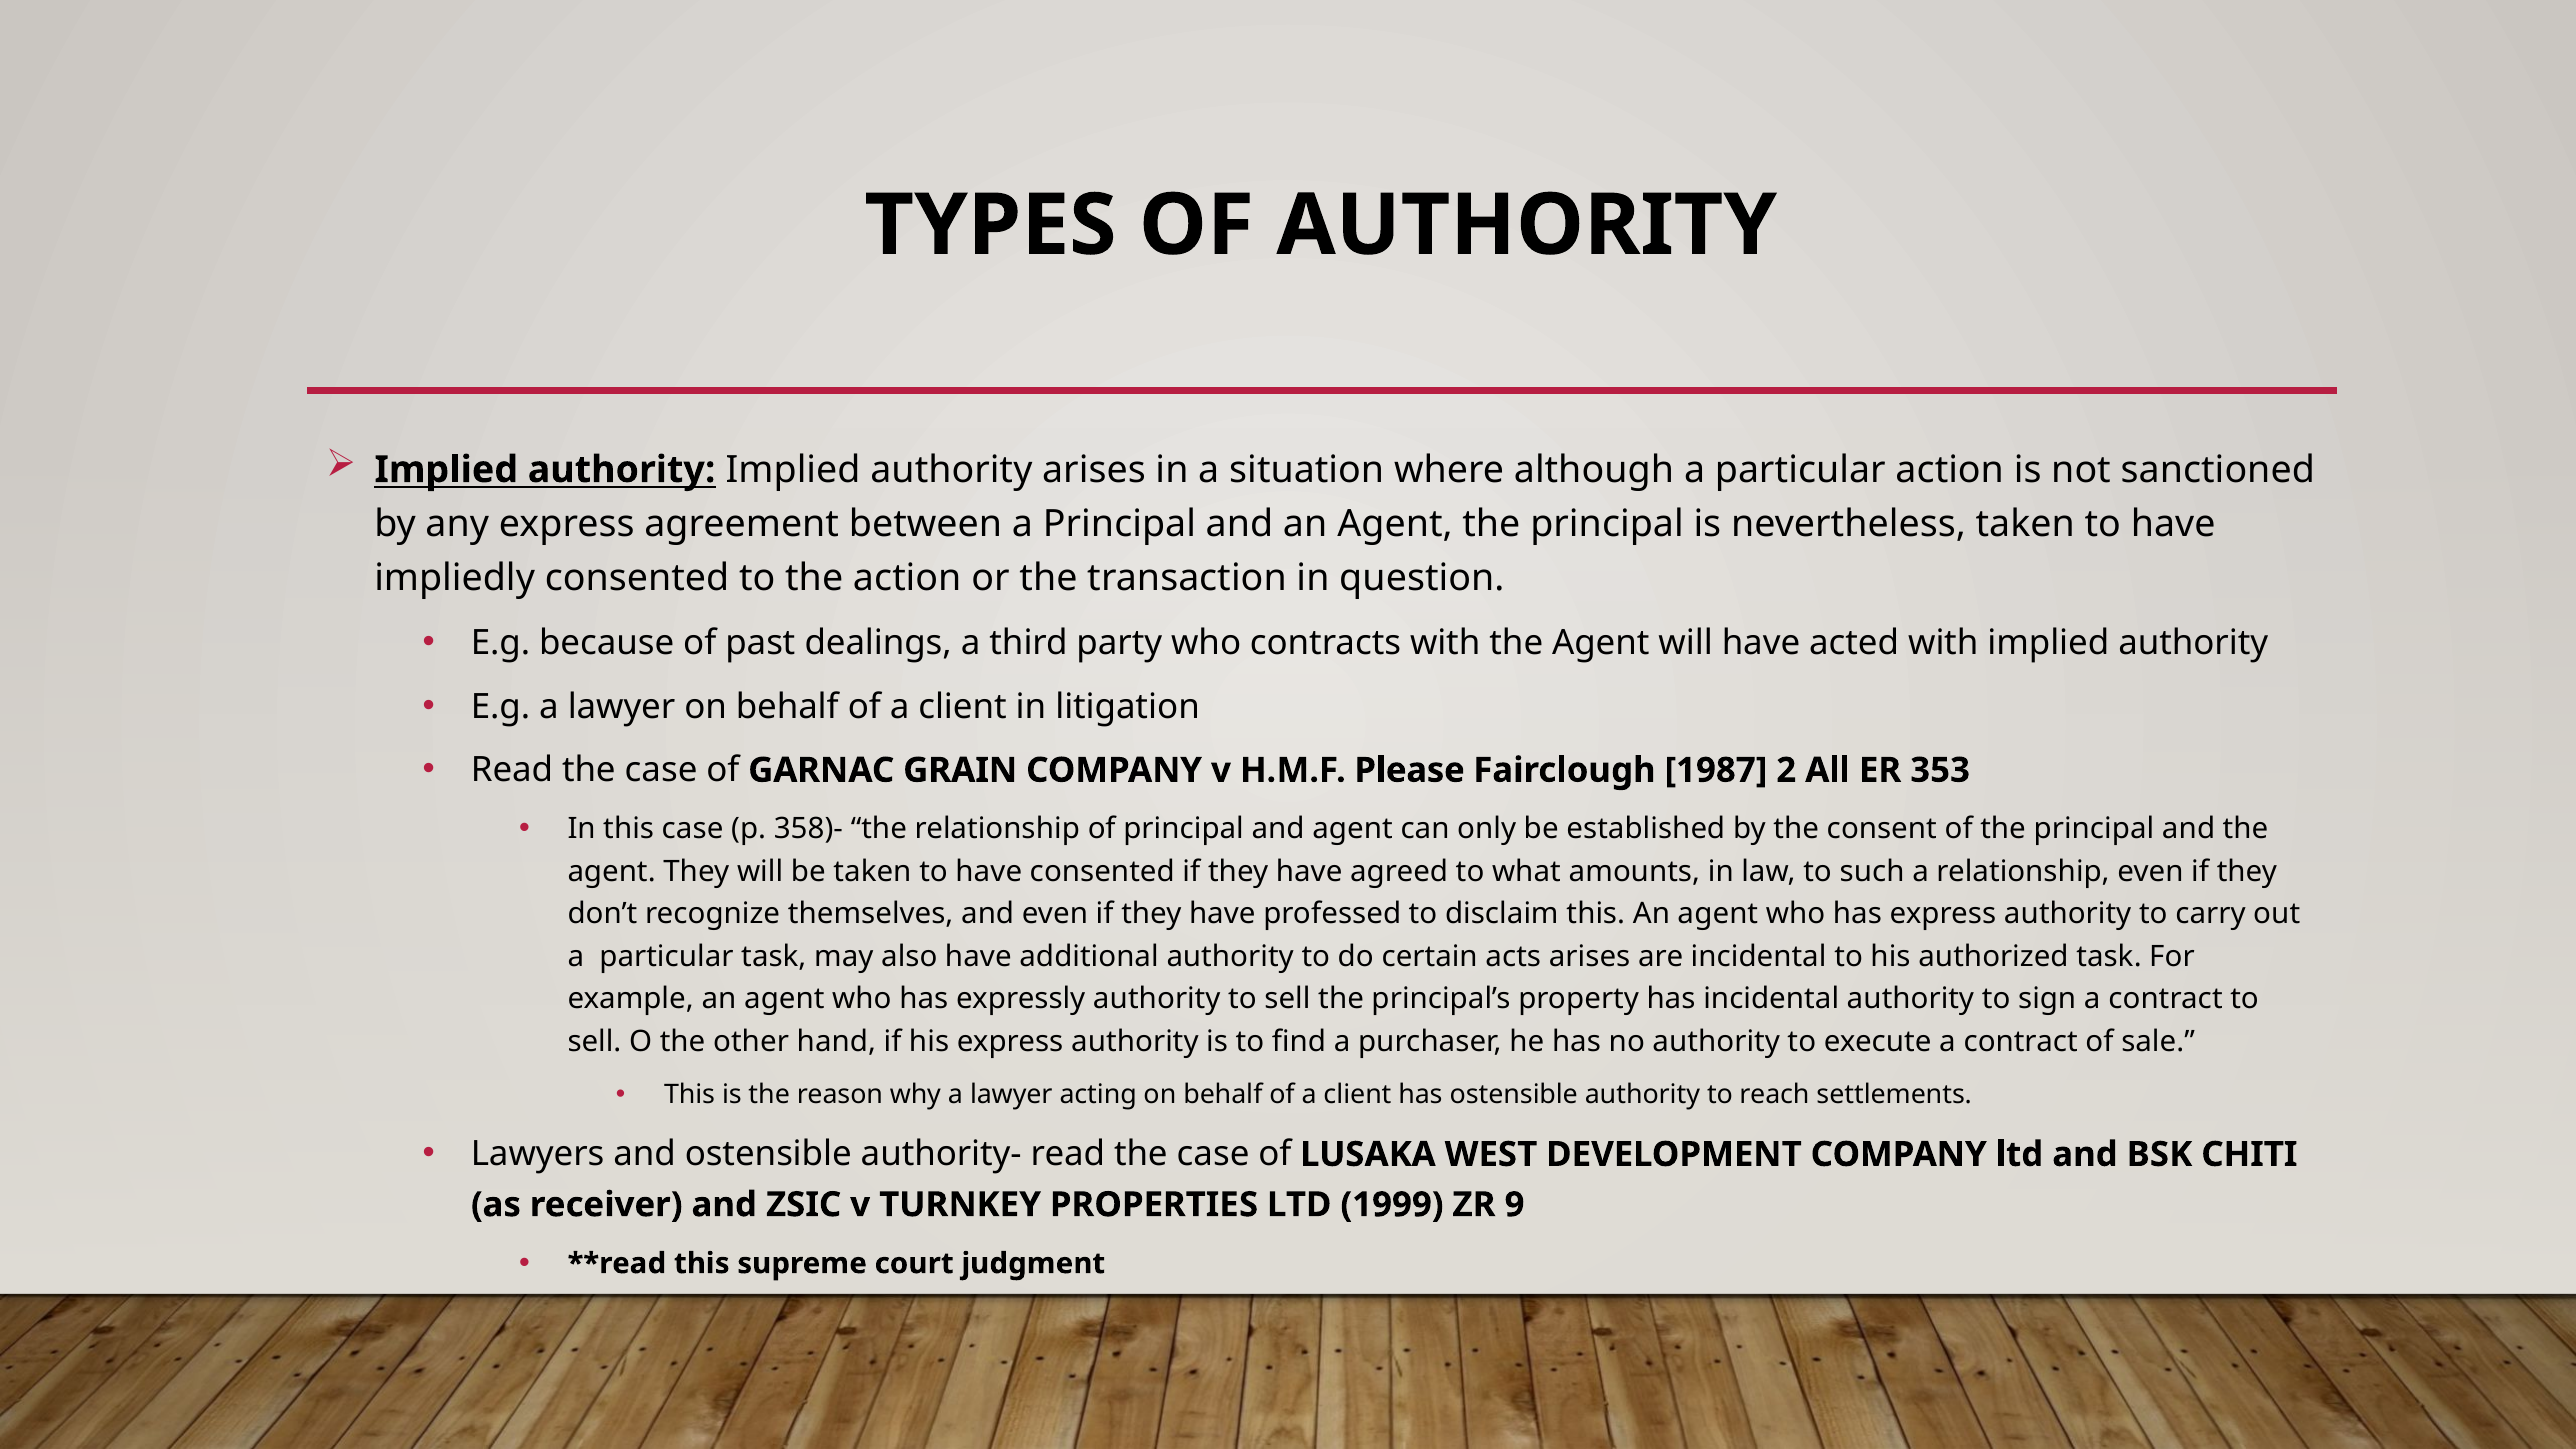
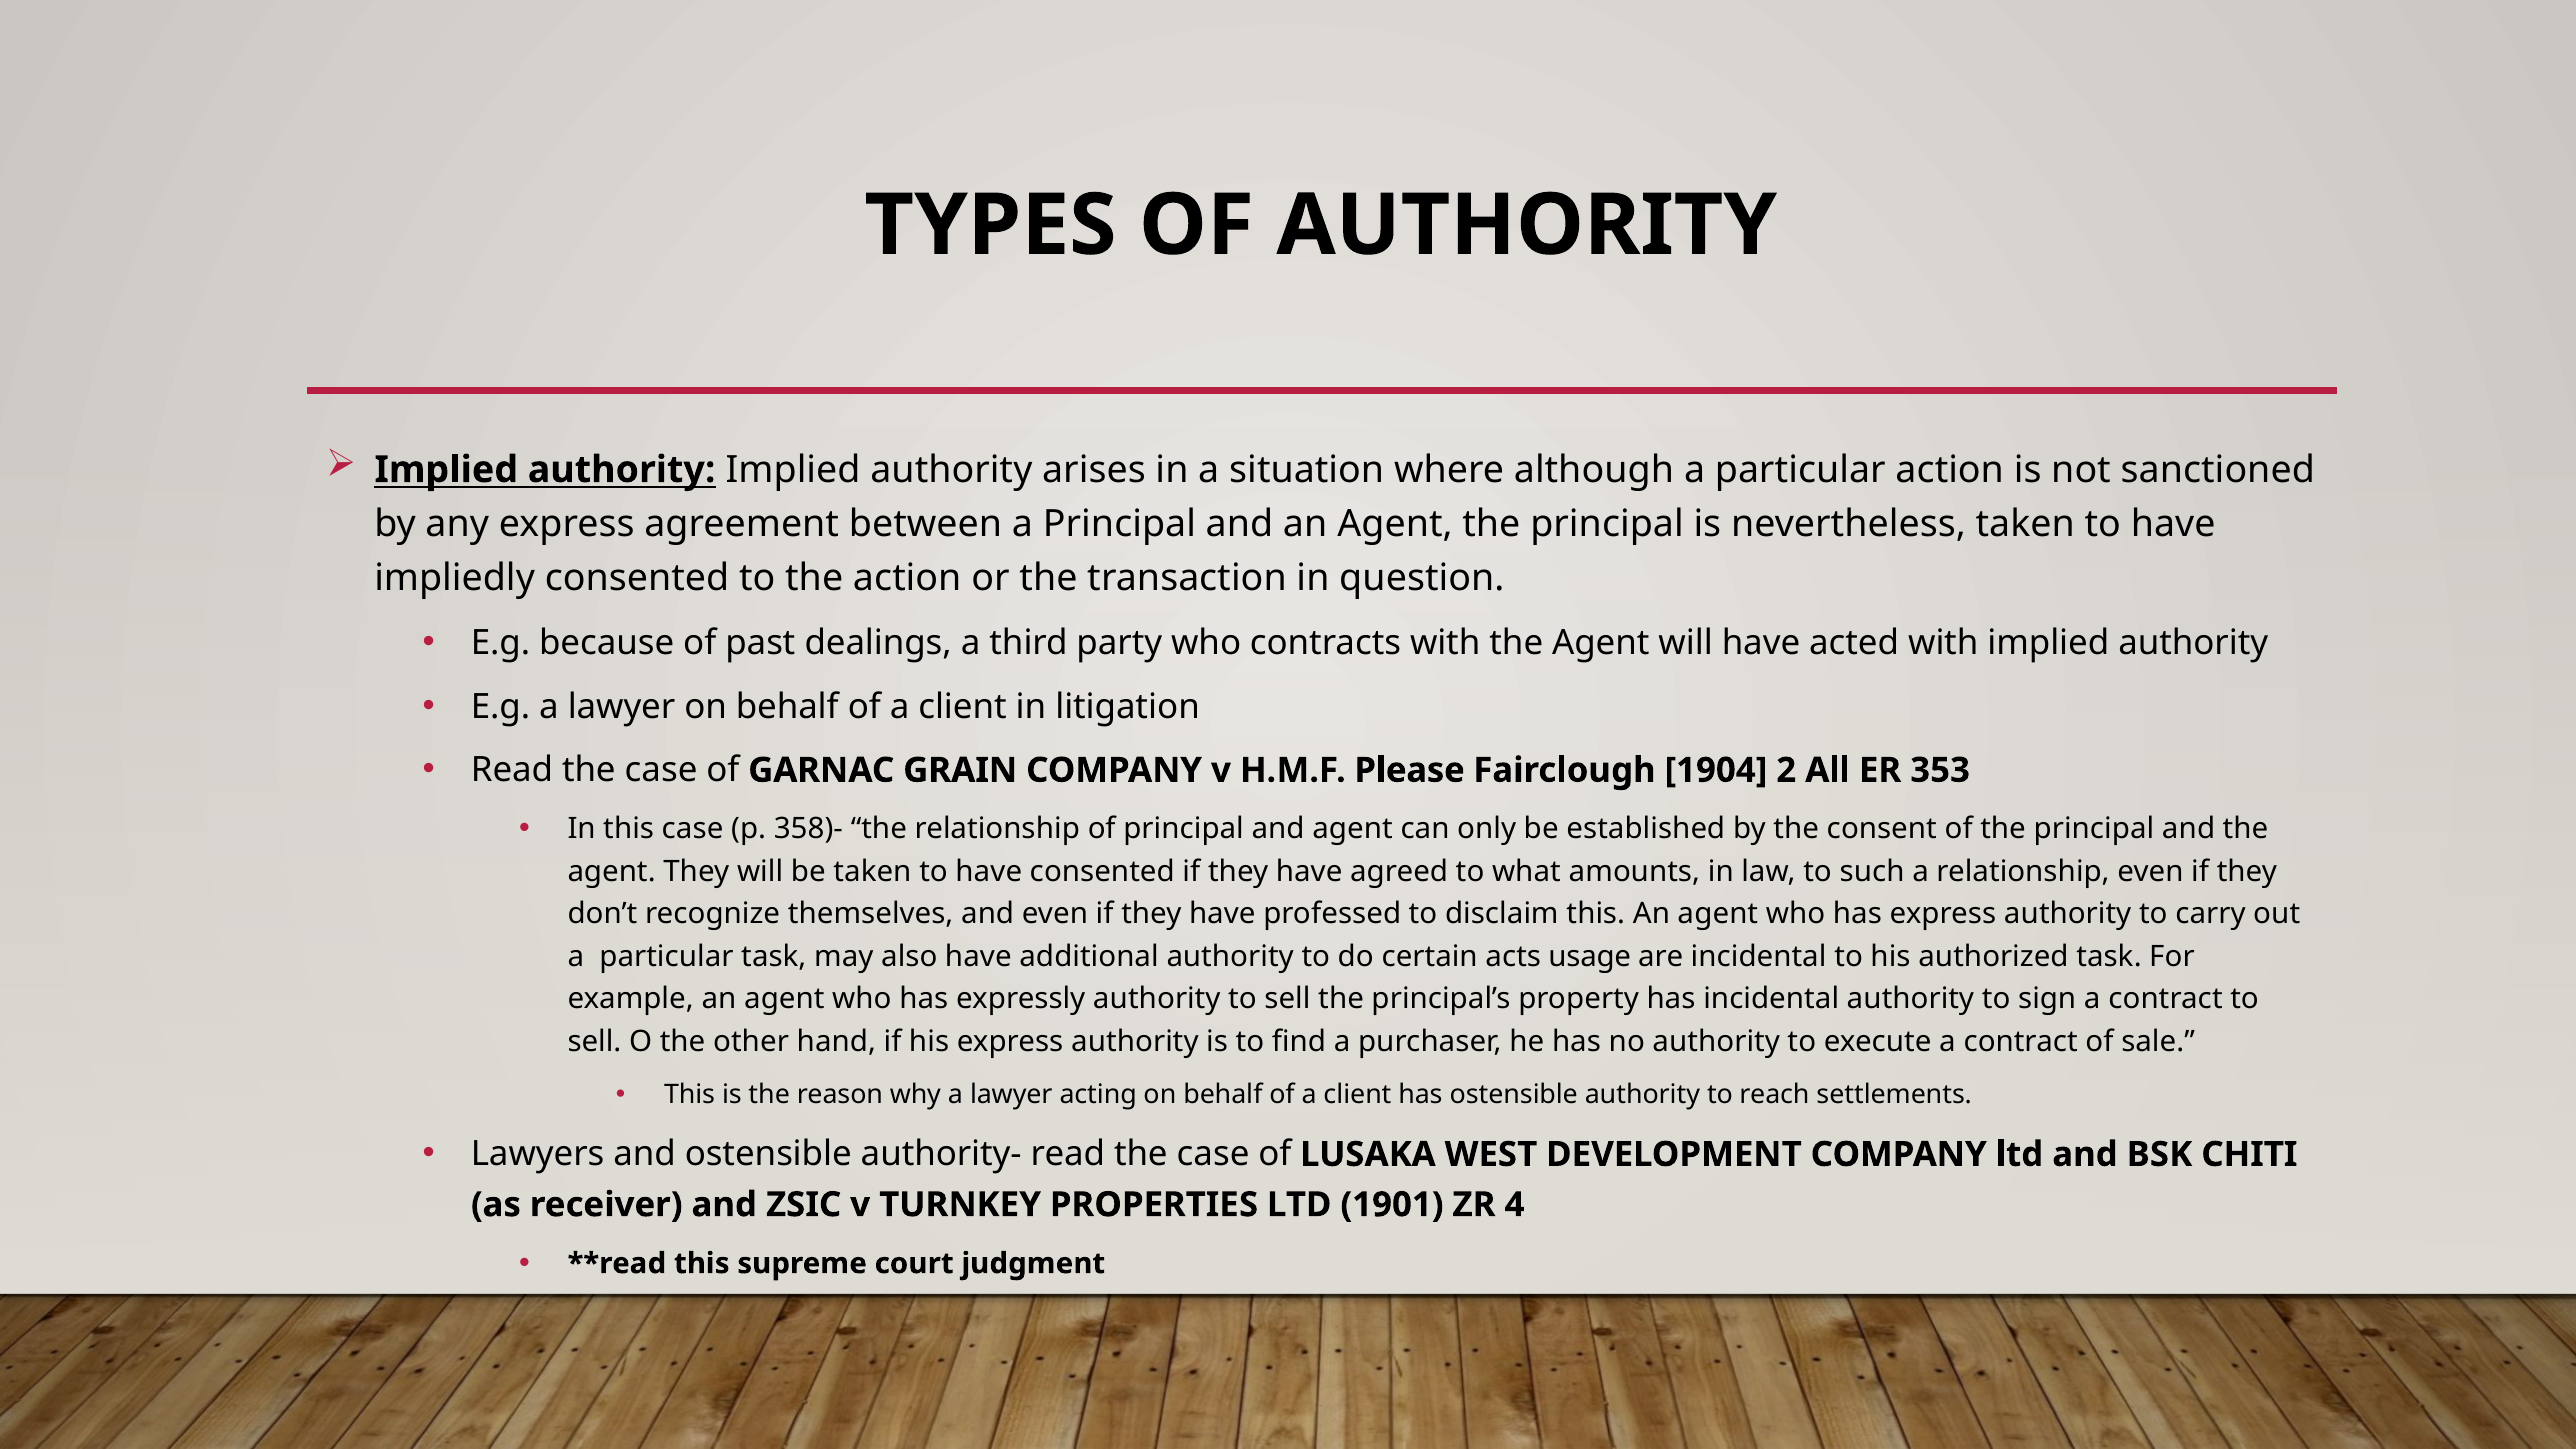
1987: 1987 -> 1904 (1716, 770)
acts arises: arises -> usage (1590, 957)
1999: 1999 -> 1901 (1392, 1205)
9: 9 -> 4 (1515, 1205)
